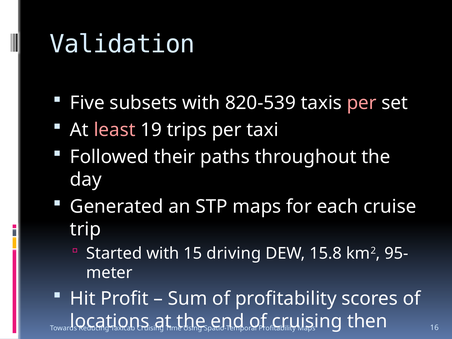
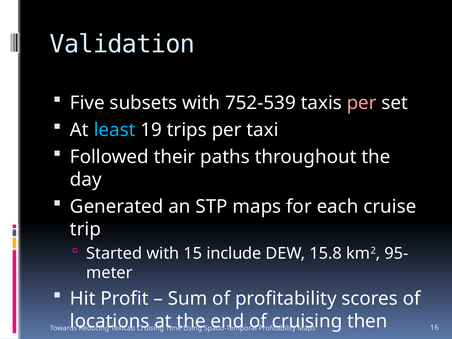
820-539: 820-539 -> 752-539 (260, 103)
least colour: pink -> light blue (115, 130)
driving: driving -> include (234, 253)
